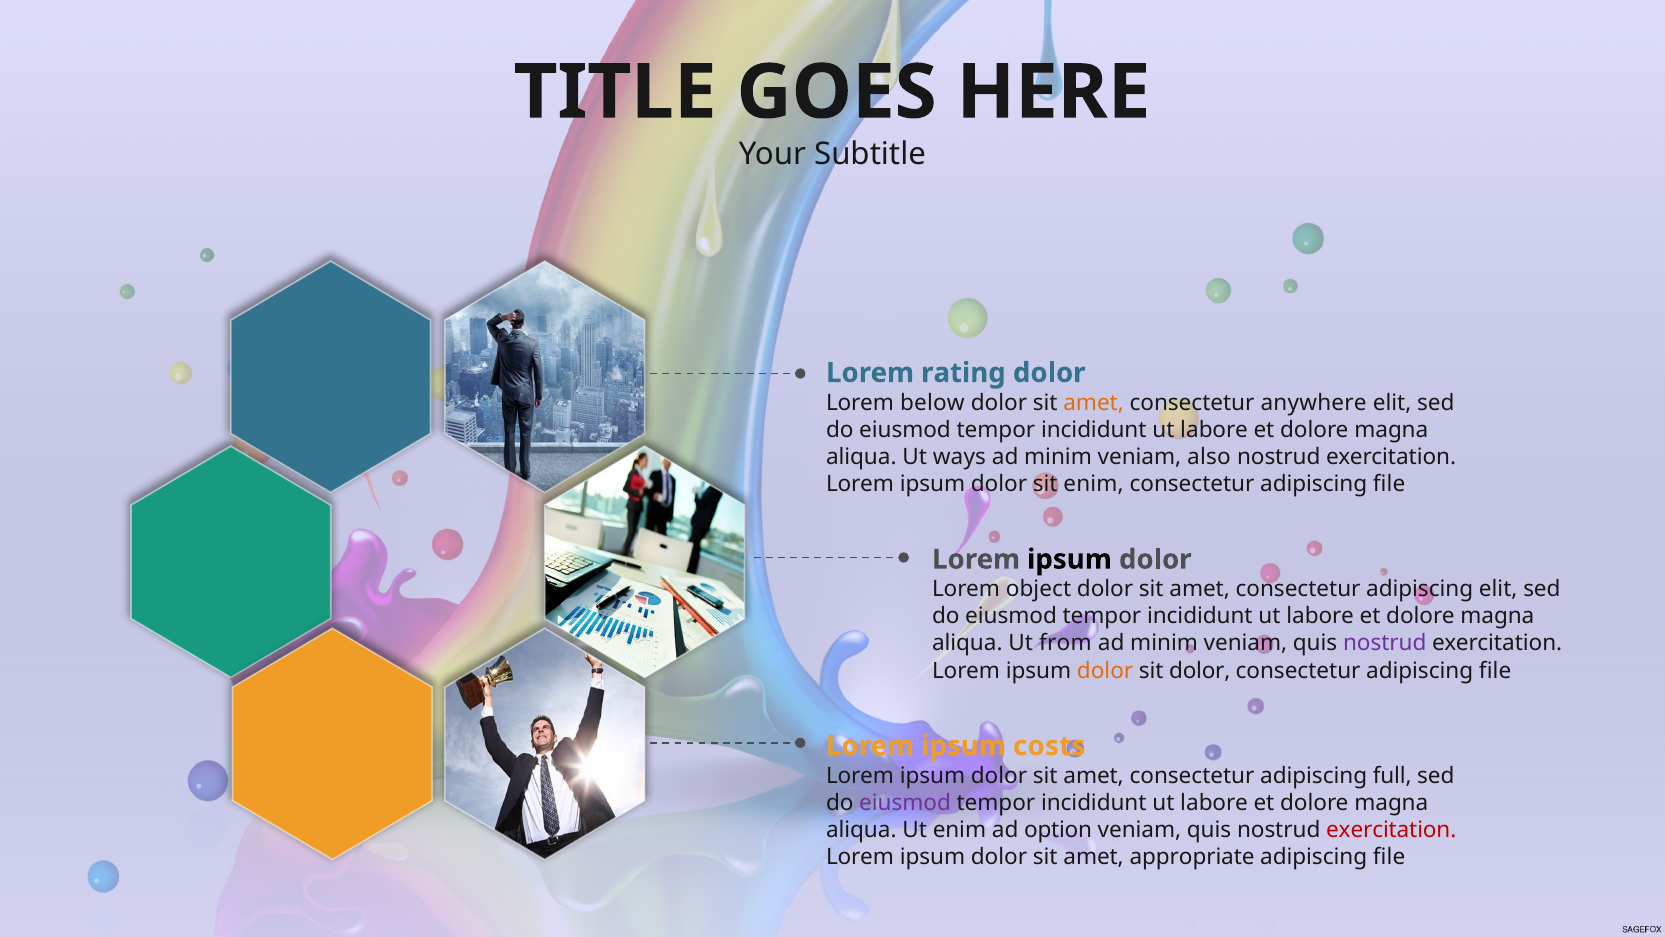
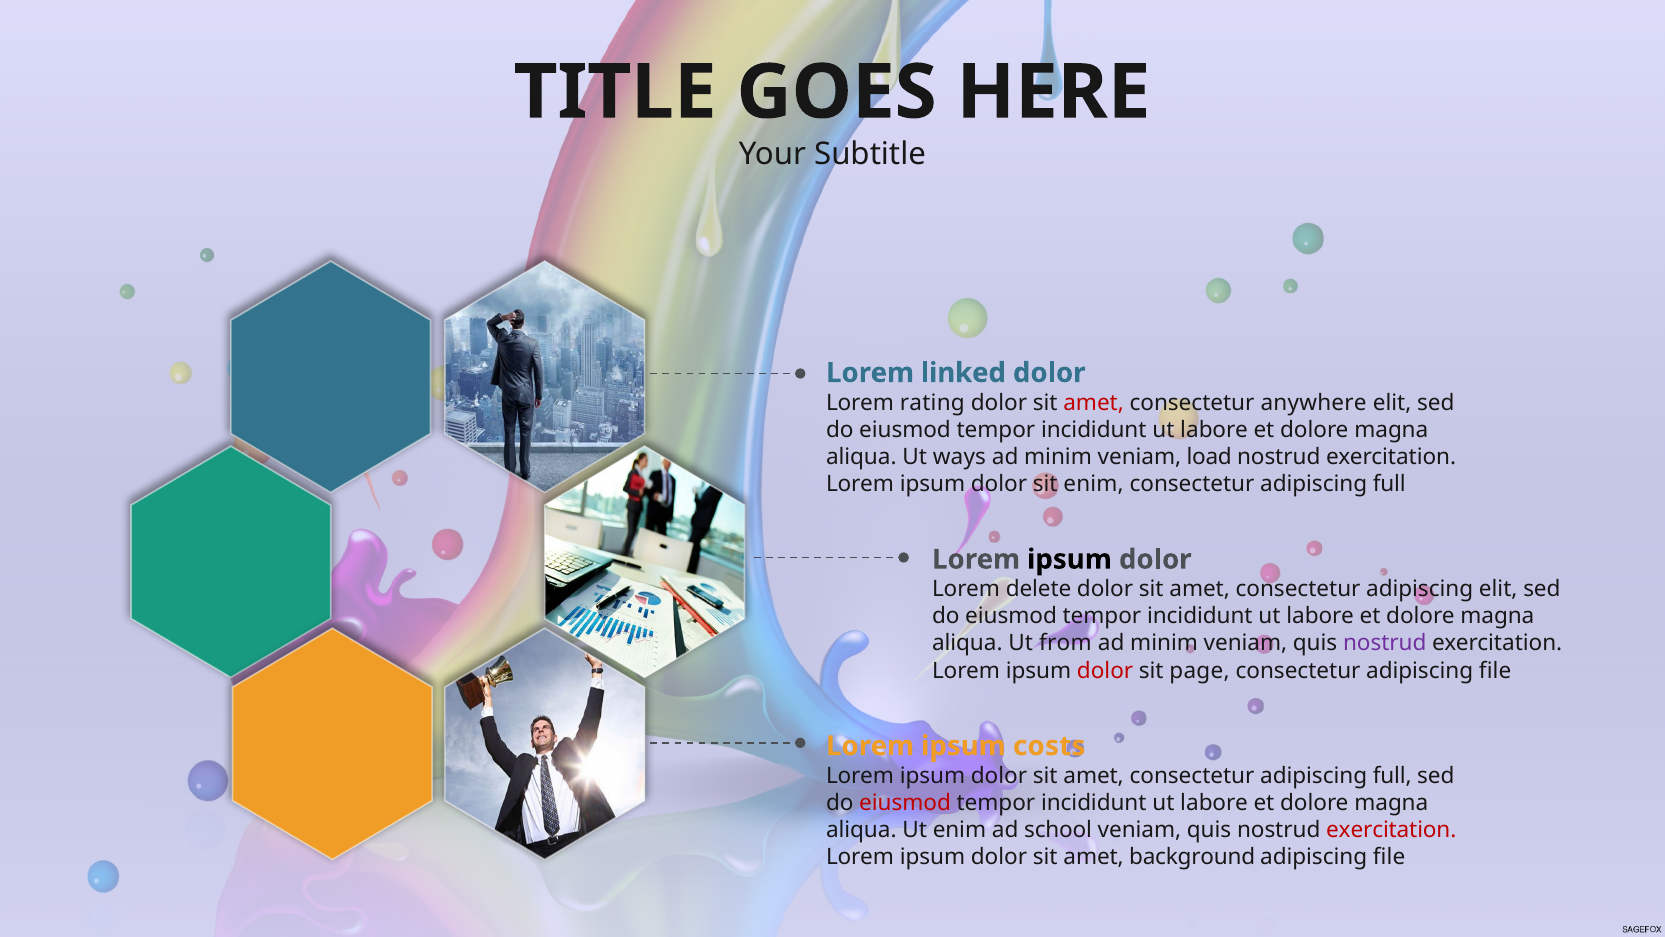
rating: rating -> linked (963, 373)
below: below -> rating (932, 403)
amet colour: orange -> red (1094, 403)
also: also -> load (1209, 457)
file: file -> full (1389, 484)
object: object -> delete (1039, 589)
dolor colour: orange -> red (1105, 670)
sit dolor: dolor -> page (1200, 670)
eiusmod colour: purple -> red (905, 803)
option: option -> school (1058, 830)
appropriate: appropriate -> background (1192, 857)
